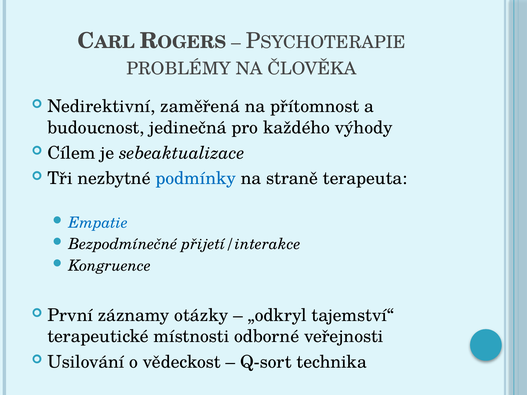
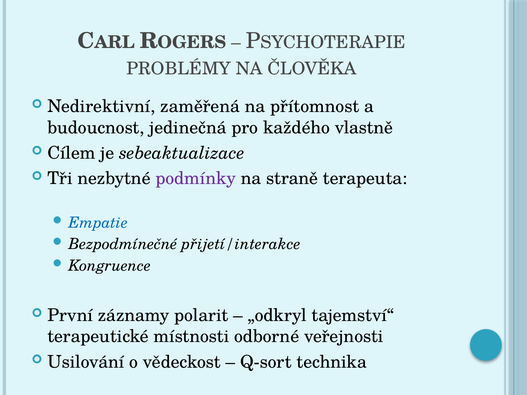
výhody: výhody -> vlastně (364, 128)
podmínky colour: blue -> purple (196, 179)
otázky: otázky -> polarit (201, 316)
